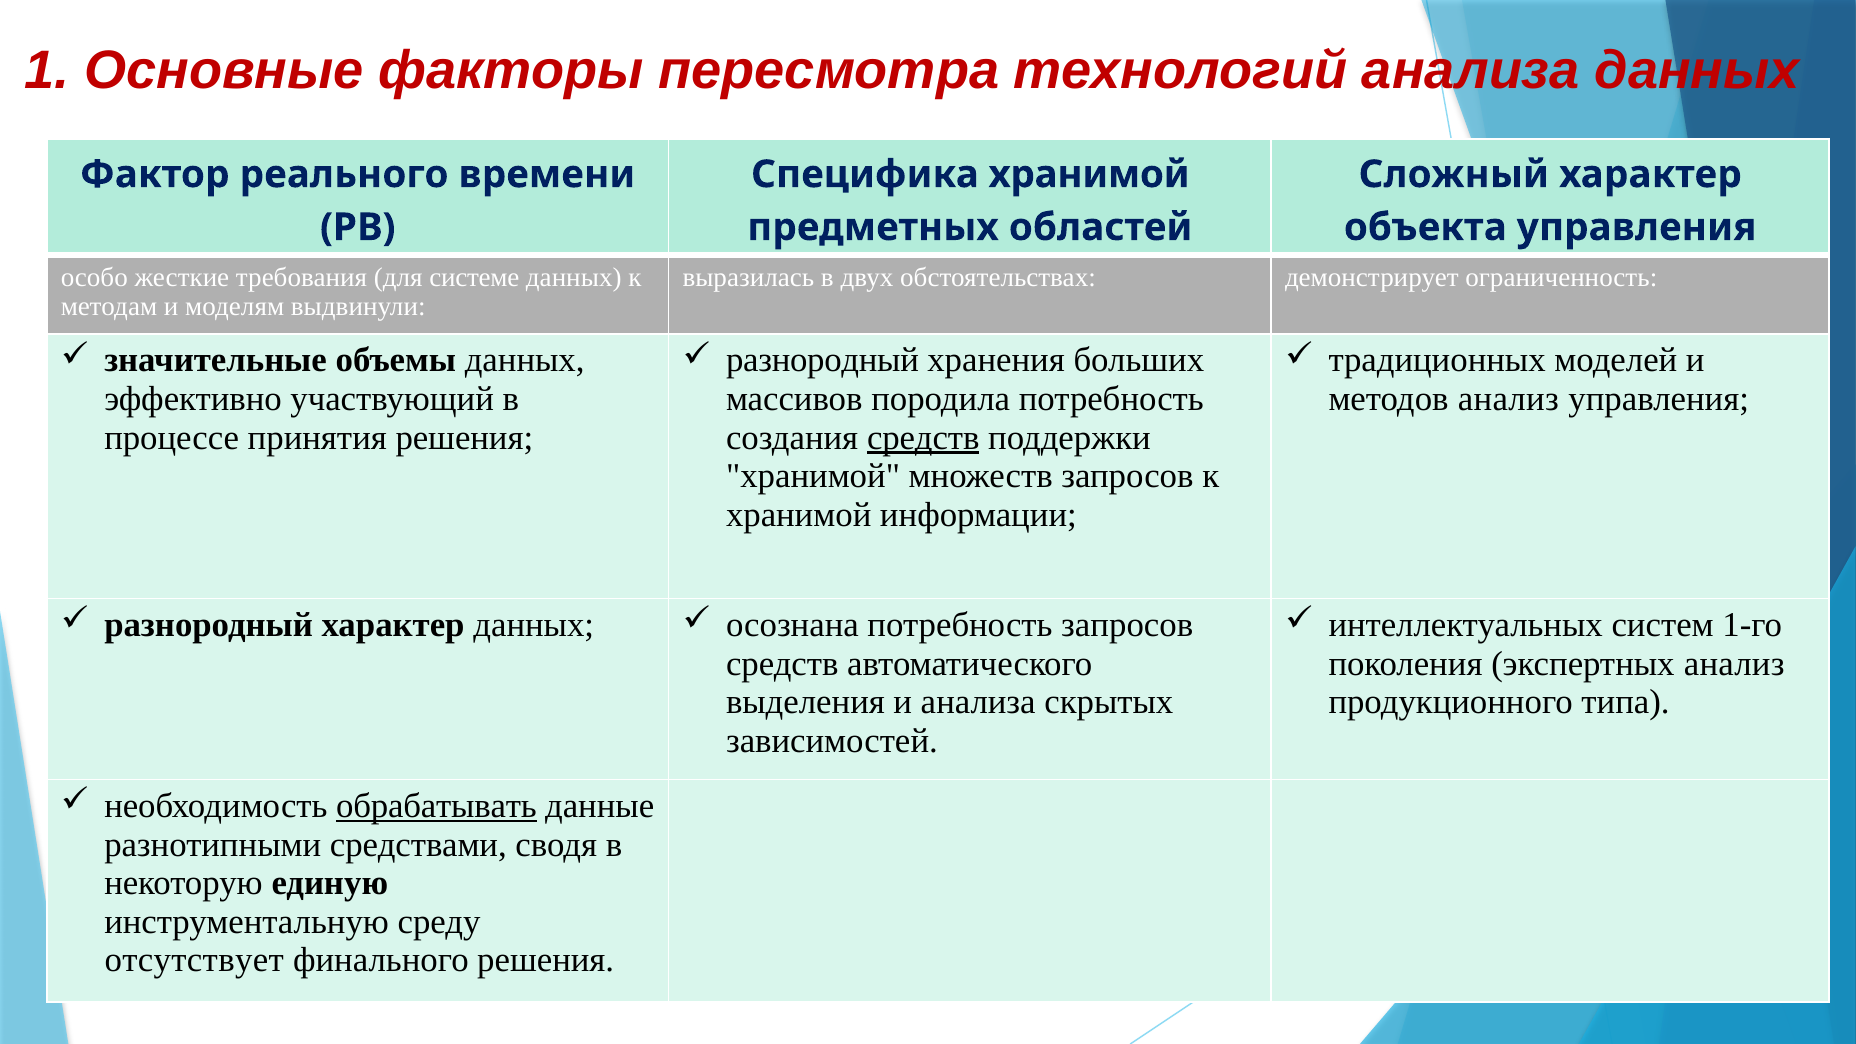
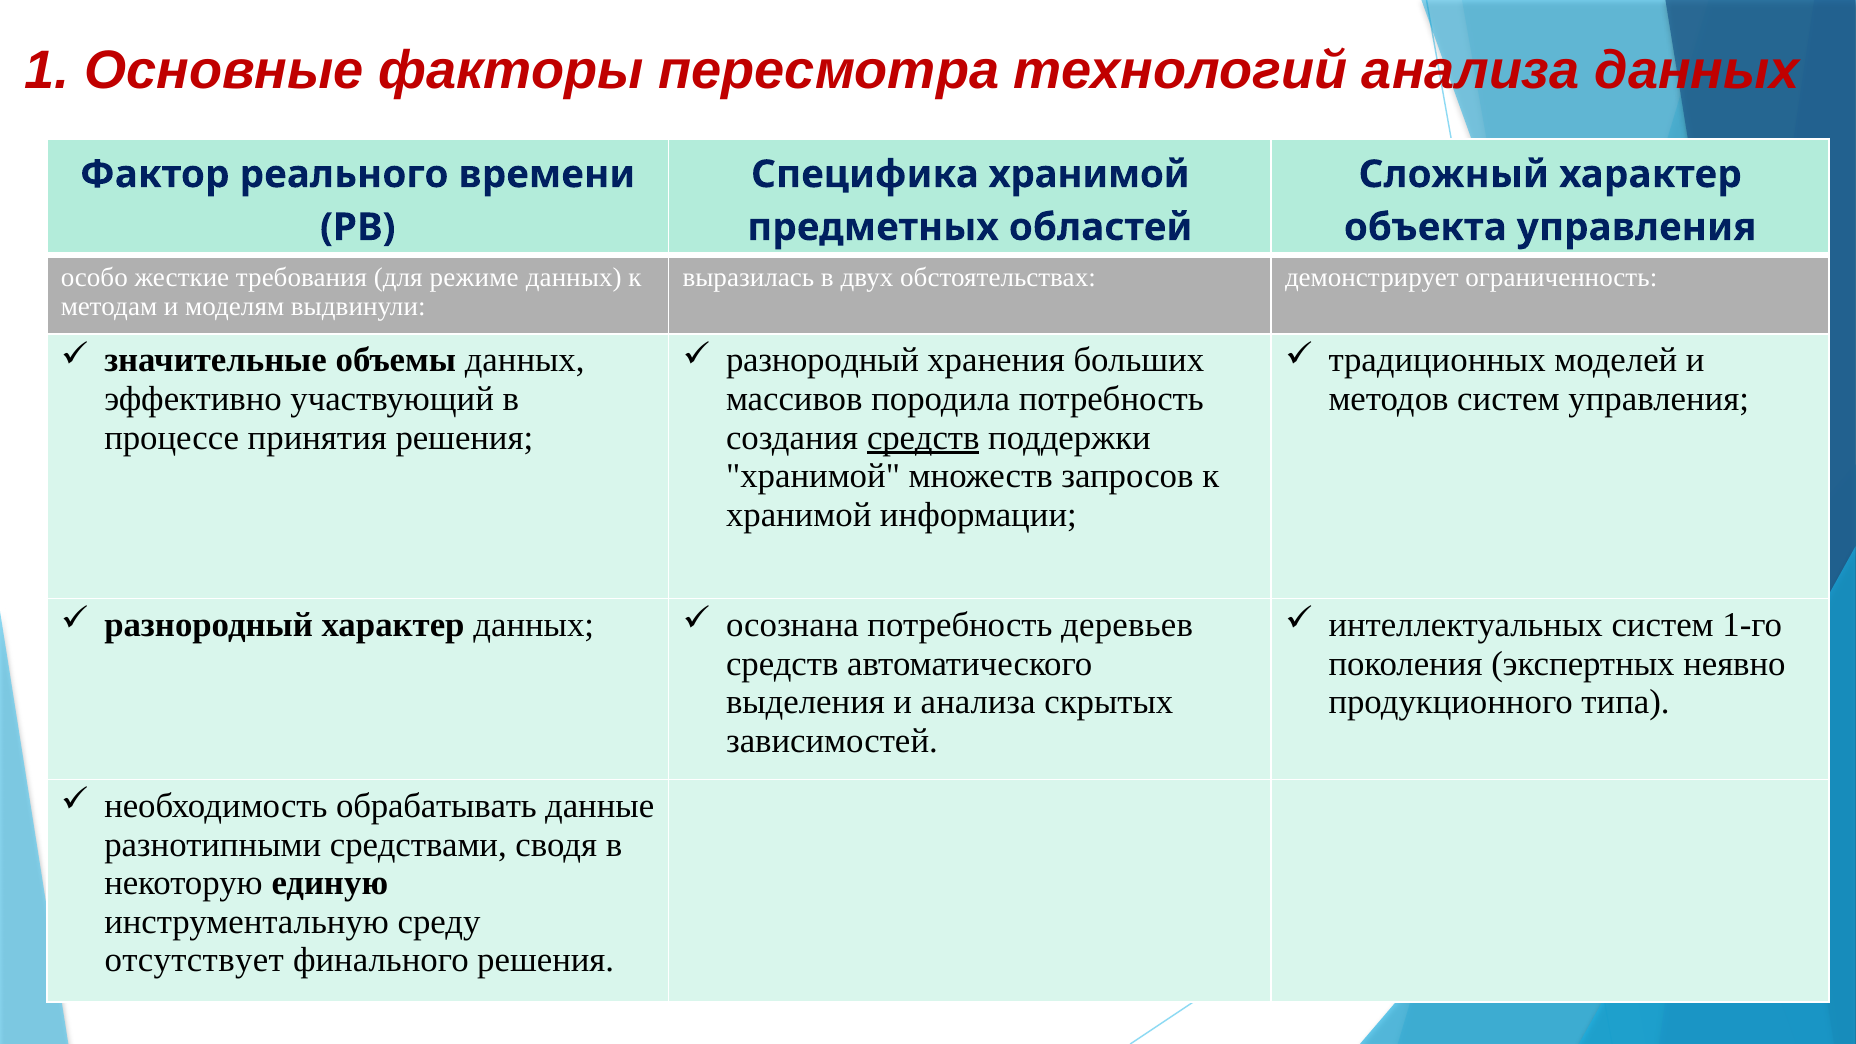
системе: системе -> режиме (474, 277)
методов анализ: анализ -> систем (1508, 399)
потребность запросов: запросов -> деревьев (1127, 625)
экспертных анализ: анализ -> неявно (1734, 664)
обрабатывать underline: present -> none (436, 806)
